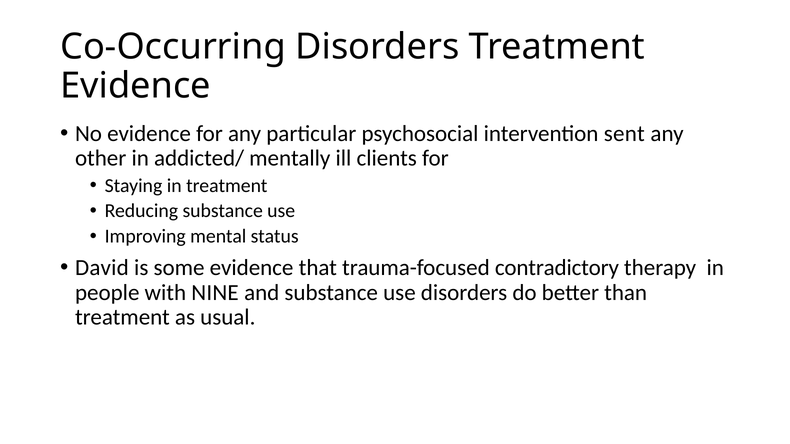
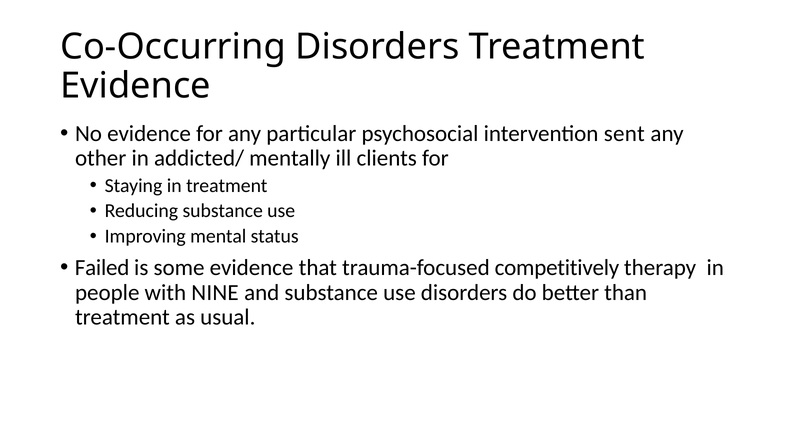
David: David -> Failed (102, 268)
contradictory: contradictory -> competitively (557, 268)
